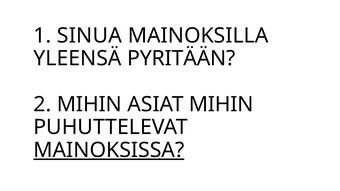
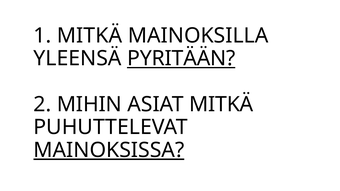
1 SINUA: SINUA -> MITKÄ (89, 36)
PYRITÄÄN underline: none -> present (181, 59)
ASIAT MIHIN: MIHIN -> MITKÄ (221, 104)
